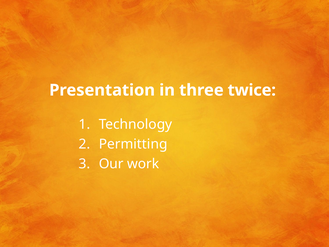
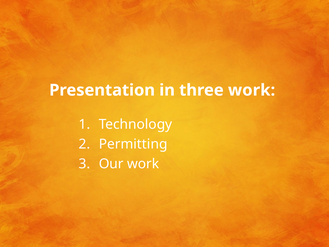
three twice: twice -> work (252, 90)
